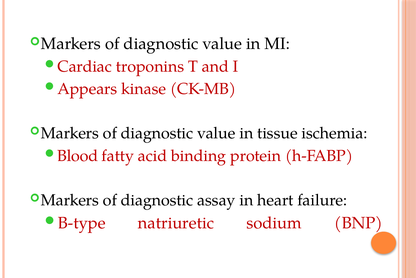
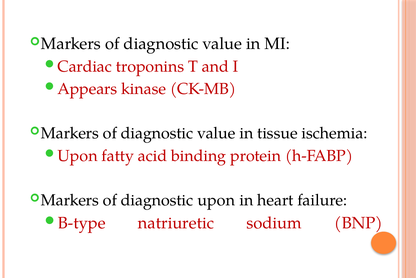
Blood: Blood -> Upon (78, 155)
diagnostic assay: assay -> upon (216, 200)
